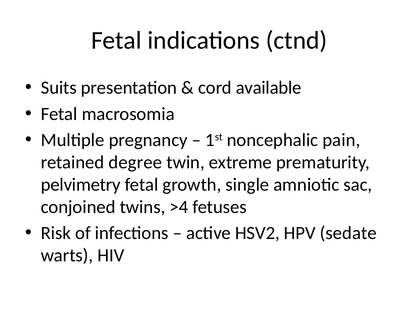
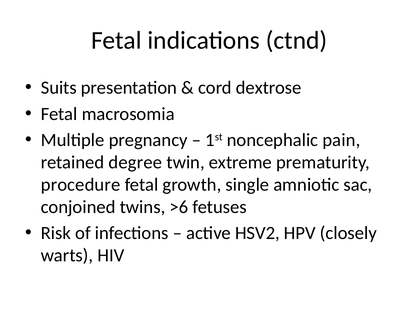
available: available -> dextrose (269, 88)
pelvimetry: pelvimetry -> procedure (81, 185)
>4: >4 -> >6 (179, 207)
sedate: sedate -> closely (348, 233)
